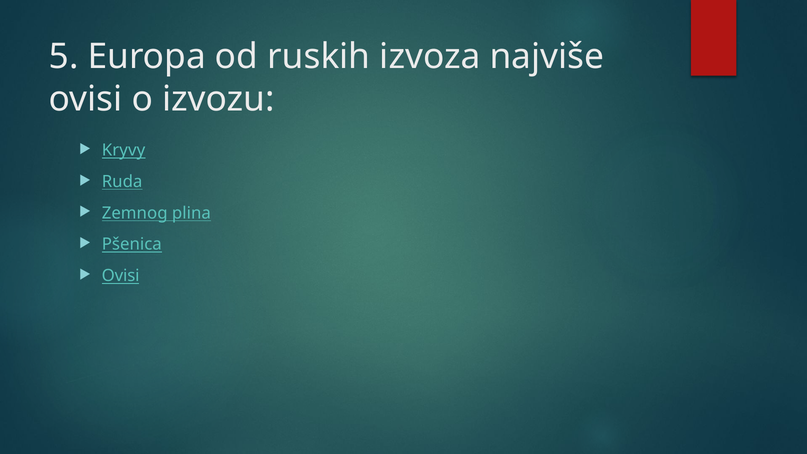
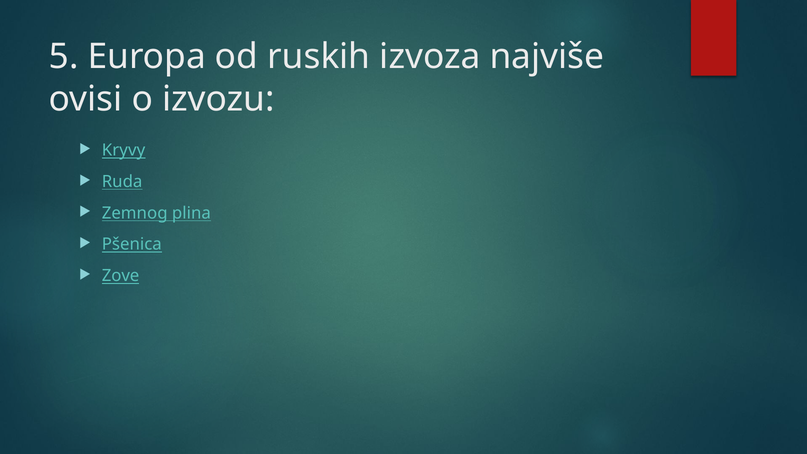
Ovisi: Ovisi -> Zove (121, 276)
